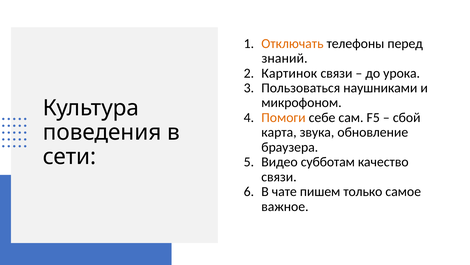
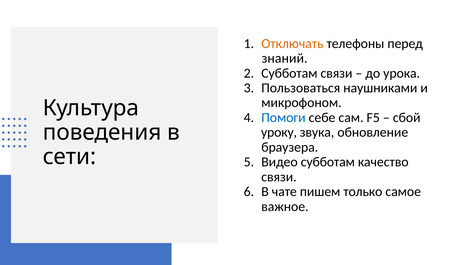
Картинок: Картинок -> Субботам (289, 73)
Помоги colour: orange -> blue (283, 117)
карта: карта -> уроку (279, 132)
